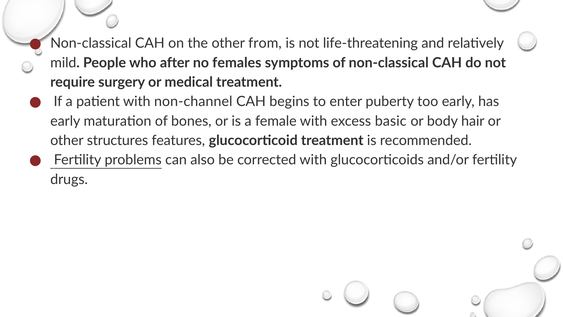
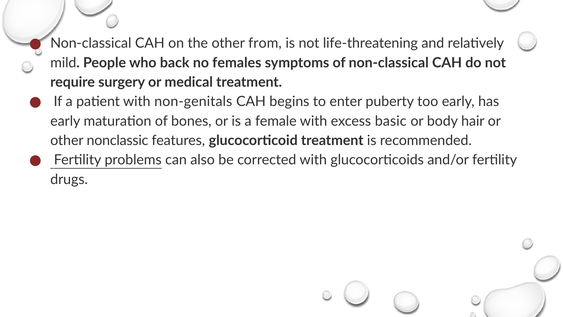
after: after -> back (175, 63)
non-channel: non-channel -> non-genitals (193, 102)
structures: structures -> nonclassic (118, 140)
